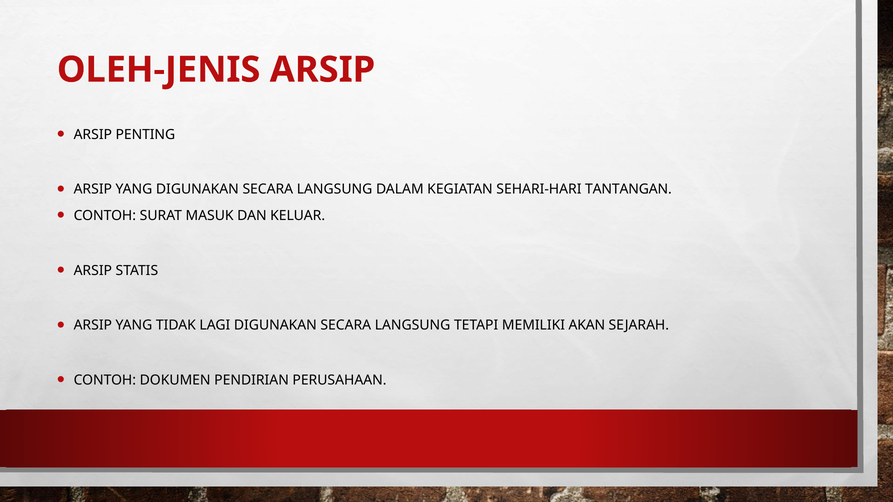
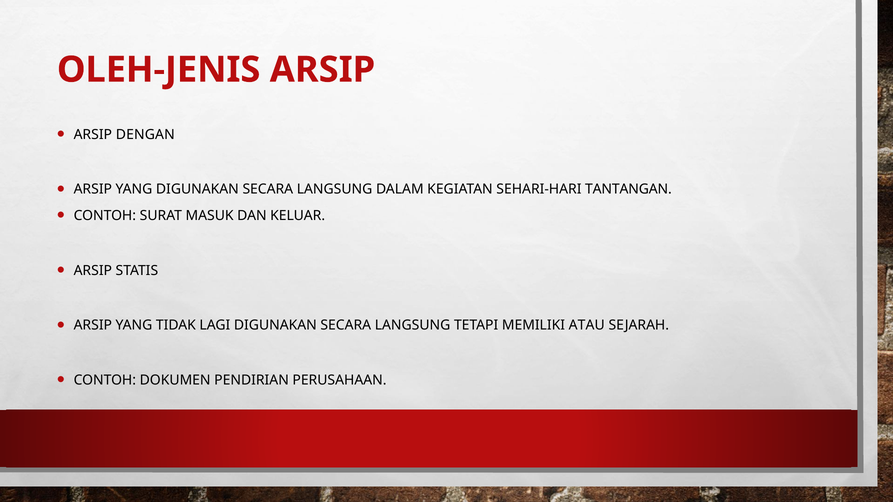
PENTING: PENTING -> DENGAN (145, 135)
AKAN: AKAN -> ATAU (587, 326)
